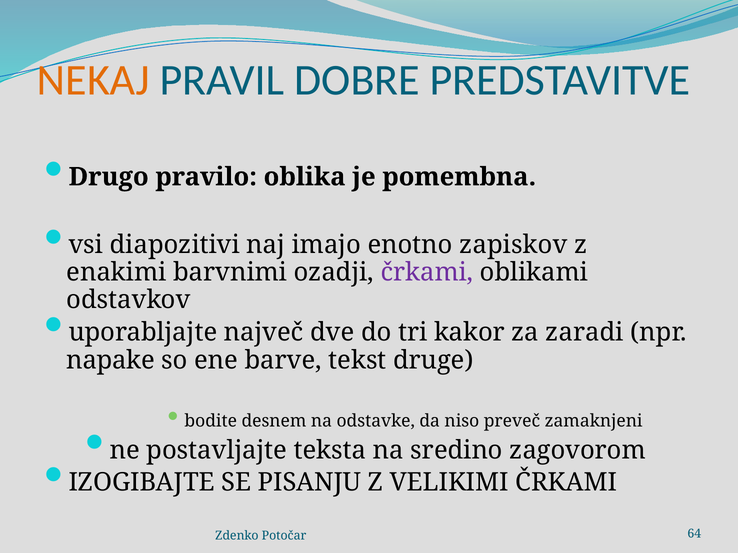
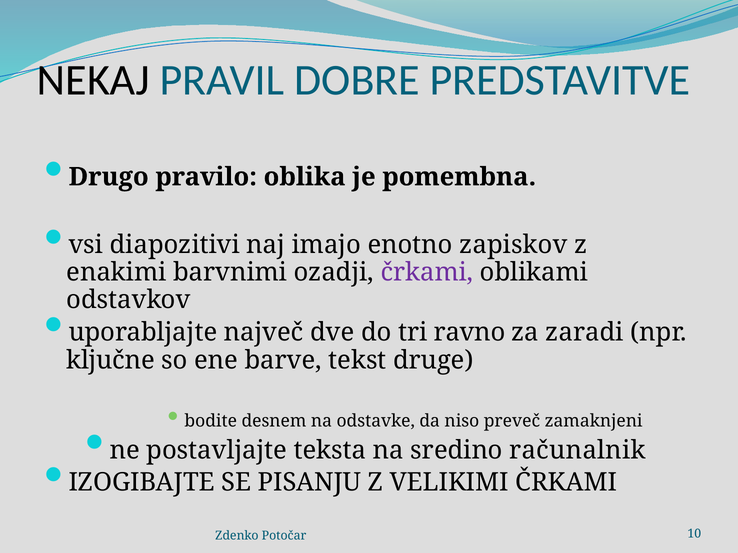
NEKAJ colour: orange -> black (93, 80)
kakor: kakor -> ravno (470, 333)
napake: napake -> ključne (111, 360)
zagovorom: zagovorom -> računalnik (578, 450)
64: 64 -> 10 (694, 534)
